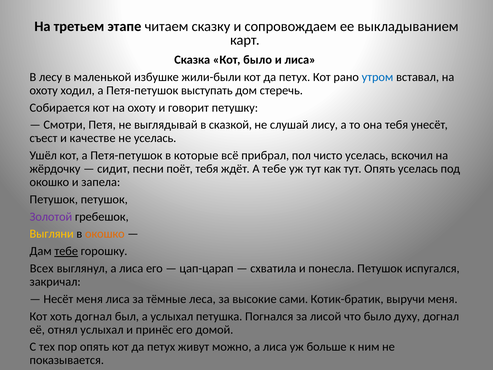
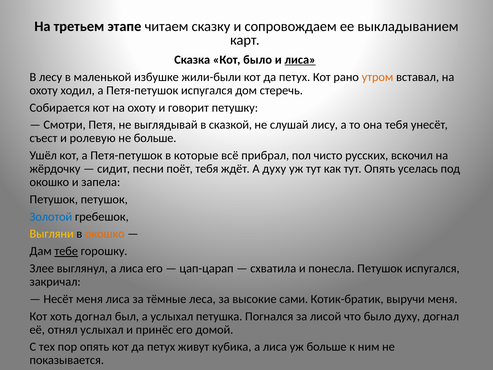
лиса underline: none -> present (300, 60)
утром colour: blue -> orange (378, 77)
Петя-петушок выступать: выступать -> испугался (207, 90)
качестве: качестве -> ролевую (93, 138)
не уселась: уселась -> больше (155, 138)
чисто уселась: уселась -> русских (367, 155)
А тебе: тебе -> духу (274, 169)
Золотой colour: purple -> blue (51, 217)
Всех: Всех -> Злее (42, 268)
можно: можно -> кубика (232, 347)
